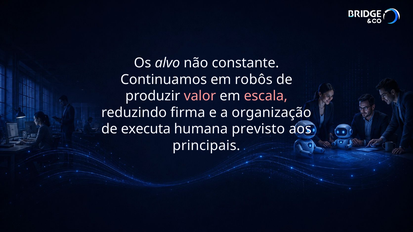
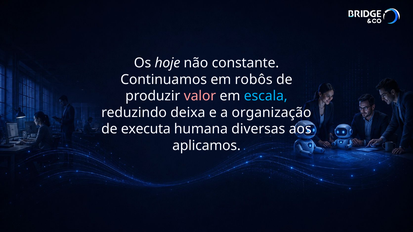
alvo: alvo -> hoje (167, 63)
escala colour: pink -> light blue (266, 96)
firma: firma -> deixa (188, 113)
previsto: previsto -> diversas (258, 129)
principais: principais -> aplicamos (206, 146)
